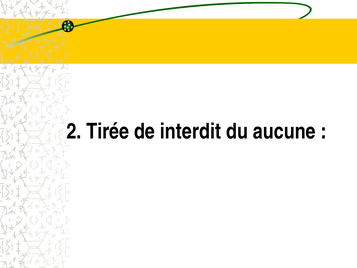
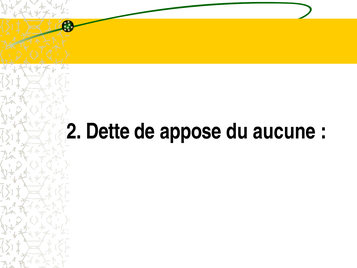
Tirée: Tirée -> Dette (108, 131)
interdit: interdit -> appose (191, 131)
